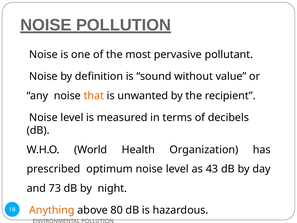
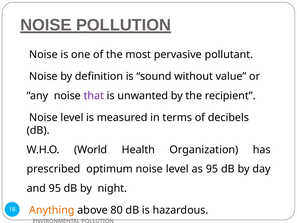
that colour: orange -> purple (94, 96)
as 43: 43 -> 95 (212, 169)
and 73: 73 -> 95 (55, 188)
